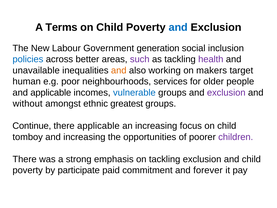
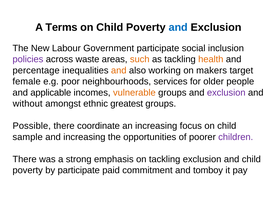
Government generation: generation -> participate (158, 48)
policies colour: blue -> purple (28, 59)
better: better -> waste (87, 59)
such colour: purple -> orange (140, 59)
health colour: purple -> orange (211, 59)
unavailable: unavailable -> percentage (36, 70)
human: human -> female (27, 81)
vulnerable colour: blue -> orange (134, 92)
Continue: Continue -> Possible (32, 126)
there applicable: applicable -> coordinate (98, 126)
tomboy: tomboy -> sample (28, 137)
forever: forever -> tomboy (208, 170)
